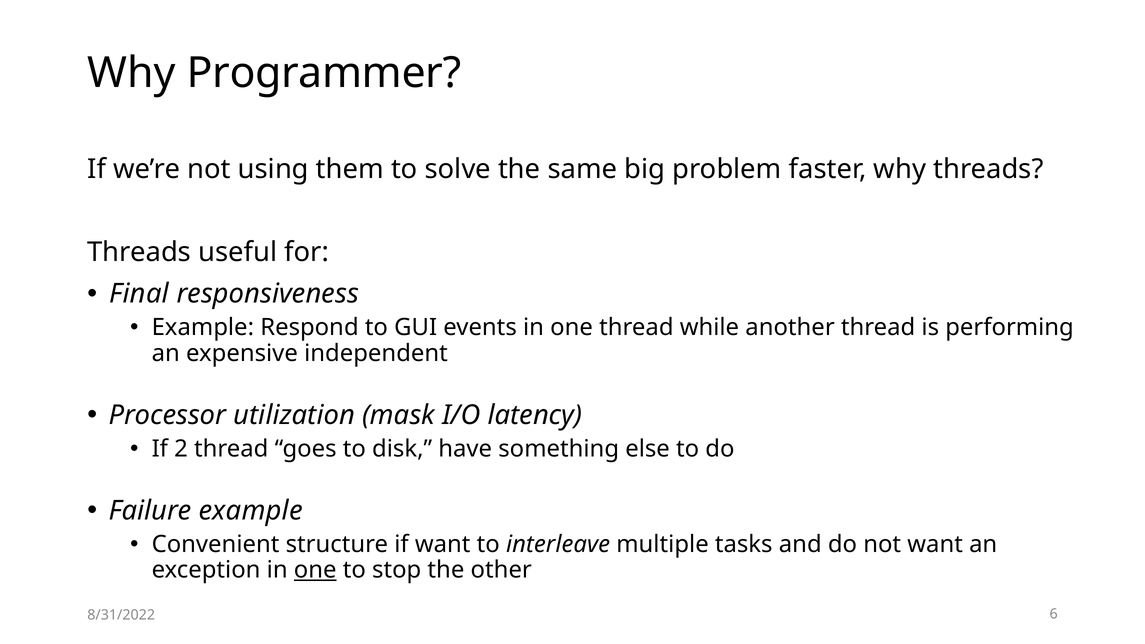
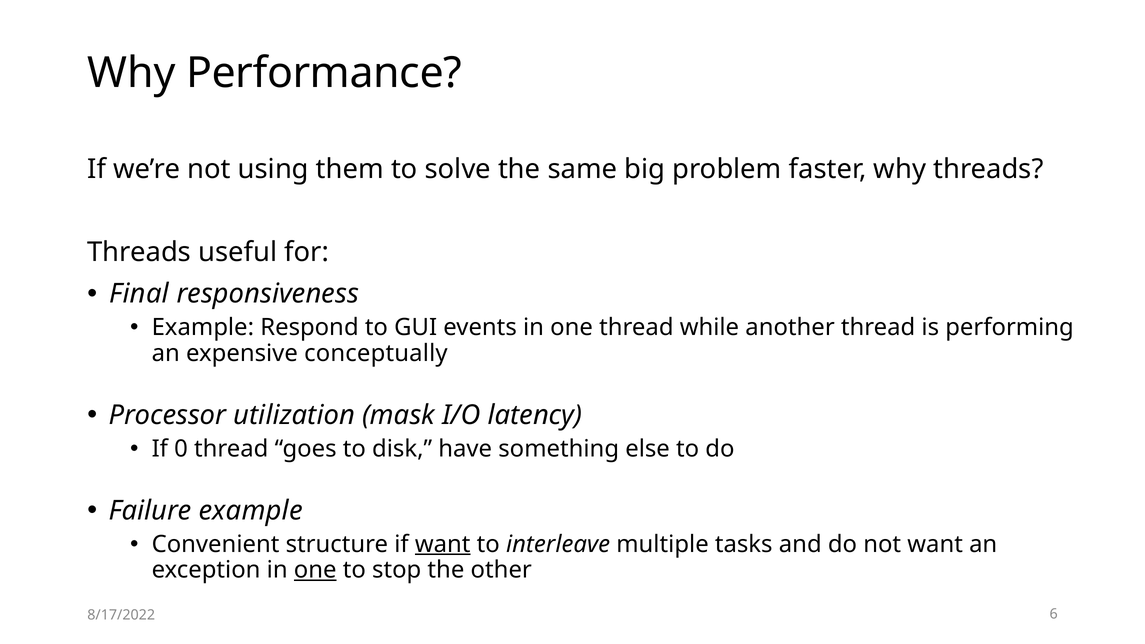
Programmer: Programmer -> Performance (324, 73)
independent: independent -> conceptually (376, 353)
2: 2 -> 0 (181, 449)
want underline: none -> present (443, 544)
8/31/2022: 8/31/2022 -> 8/17/2022 (121, 615)
